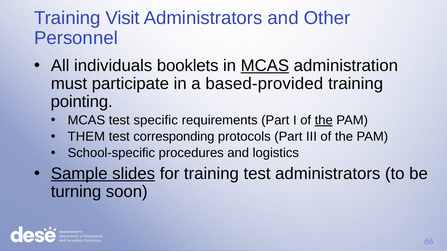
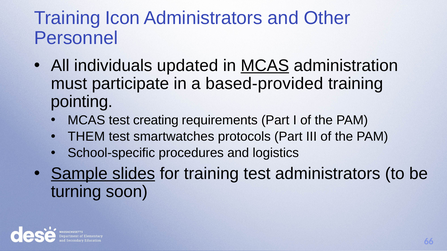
Visit: Visit -> Icon (123, 18)
booklets: booklets -> updated (188, 66)
specific: specific -> creating (156, 120)
the underline: present -> none (324, 120)
corresponding: corresponding -> smartwatches (174, 137)
